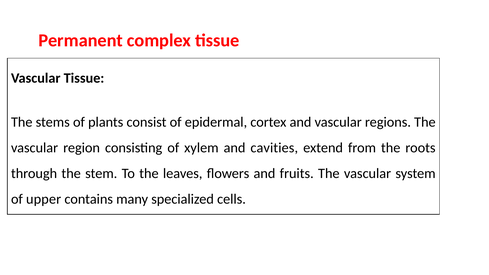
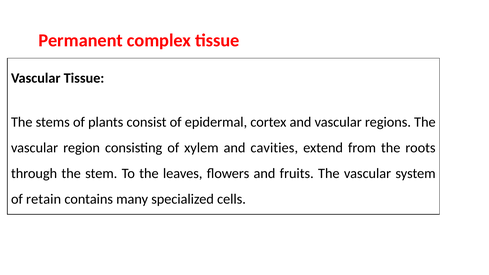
upper: upper -> retain (44, 199)
